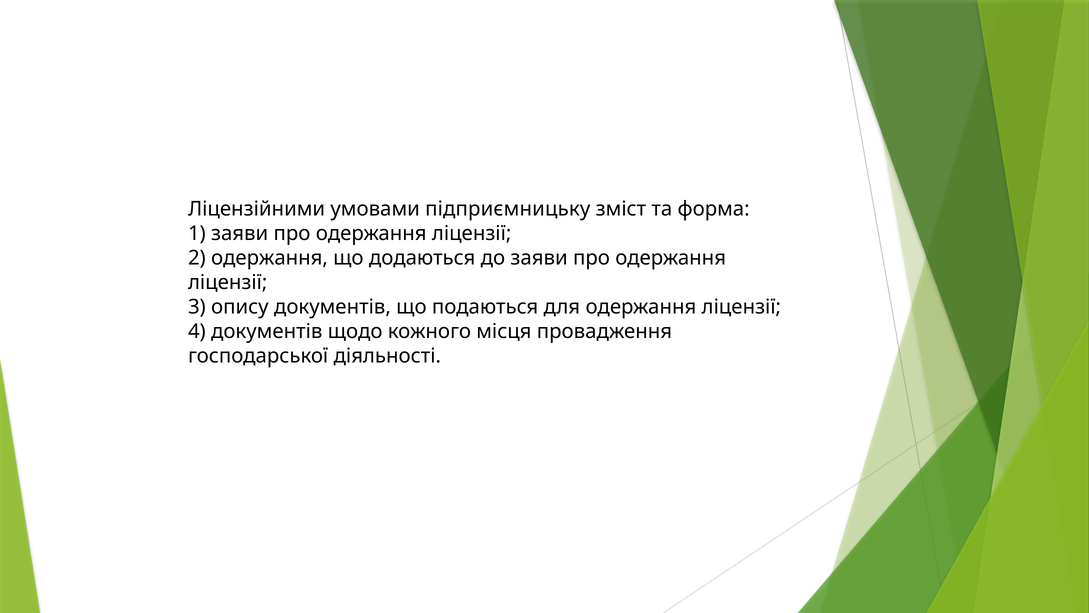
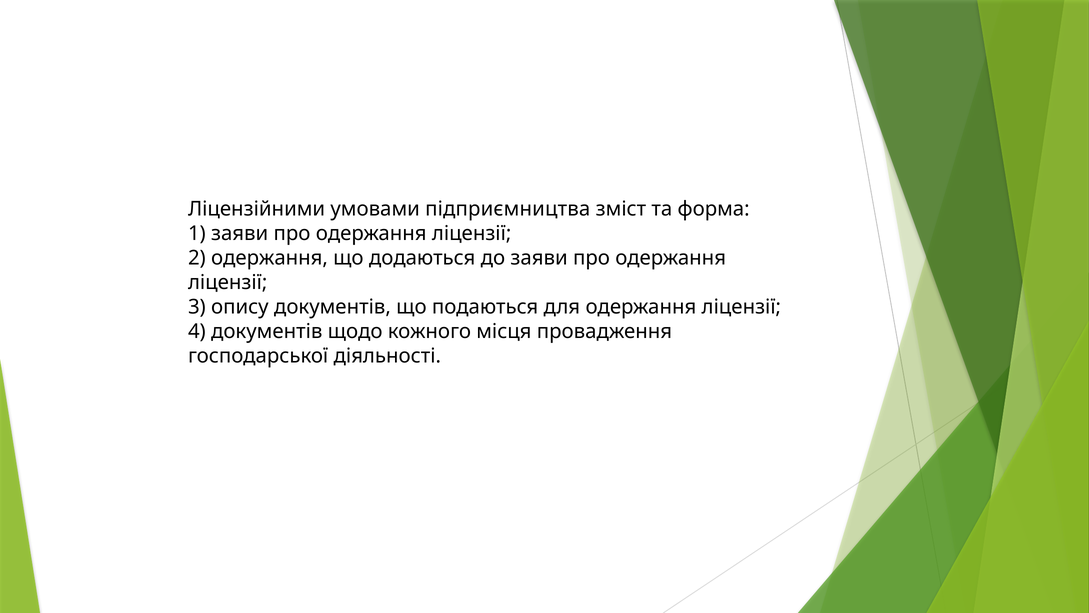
підприємницьку: підприємницьку -> підприємництва (508, 209)
